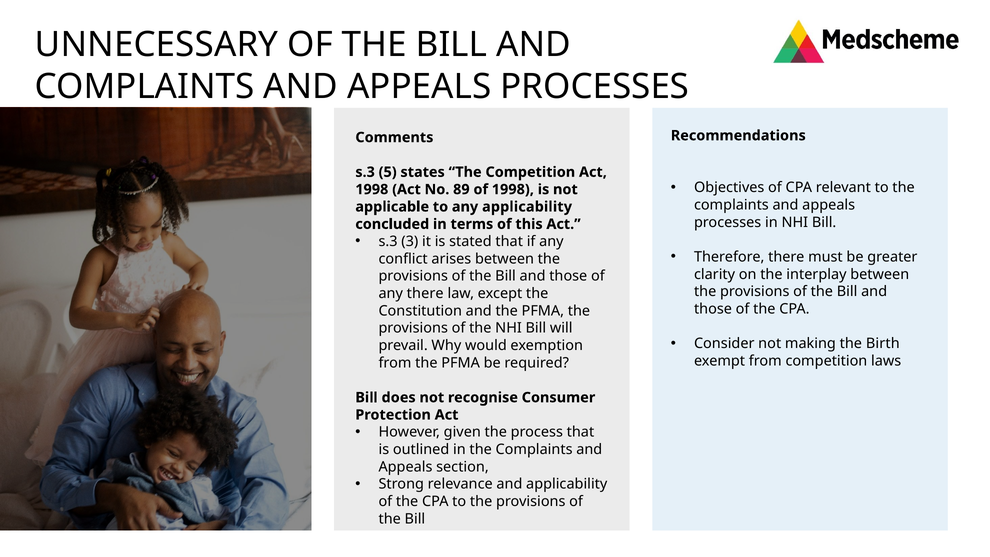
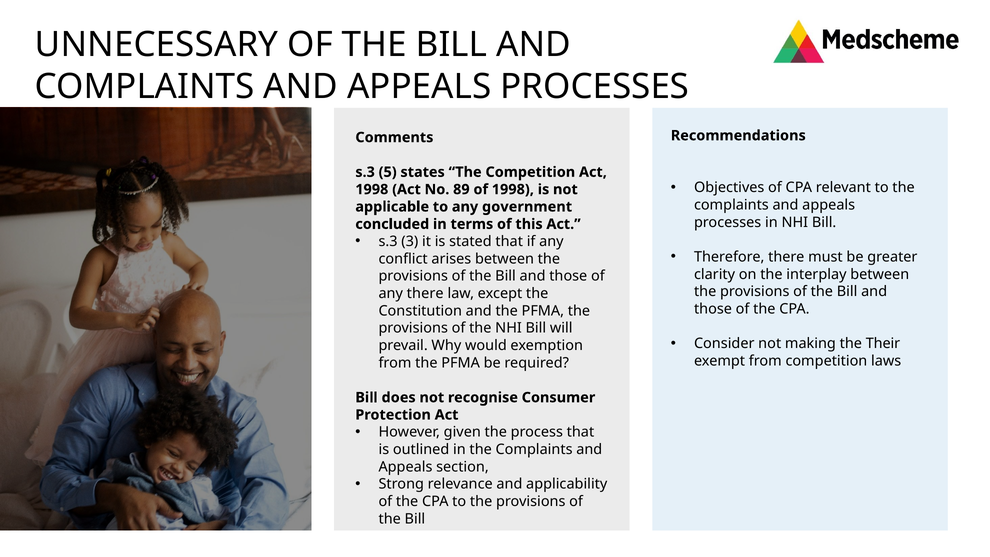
any applicability: applicability -> government (527, 207)
Birth: Birth -> Their (883, 344)
